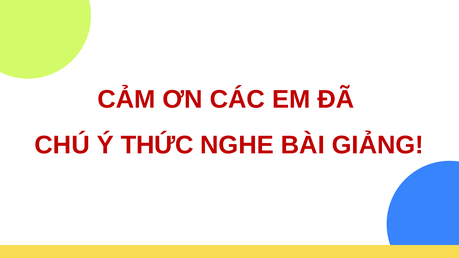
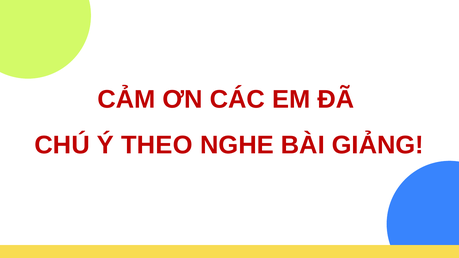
THỨC: THỨC -> THEO (157, 145)
